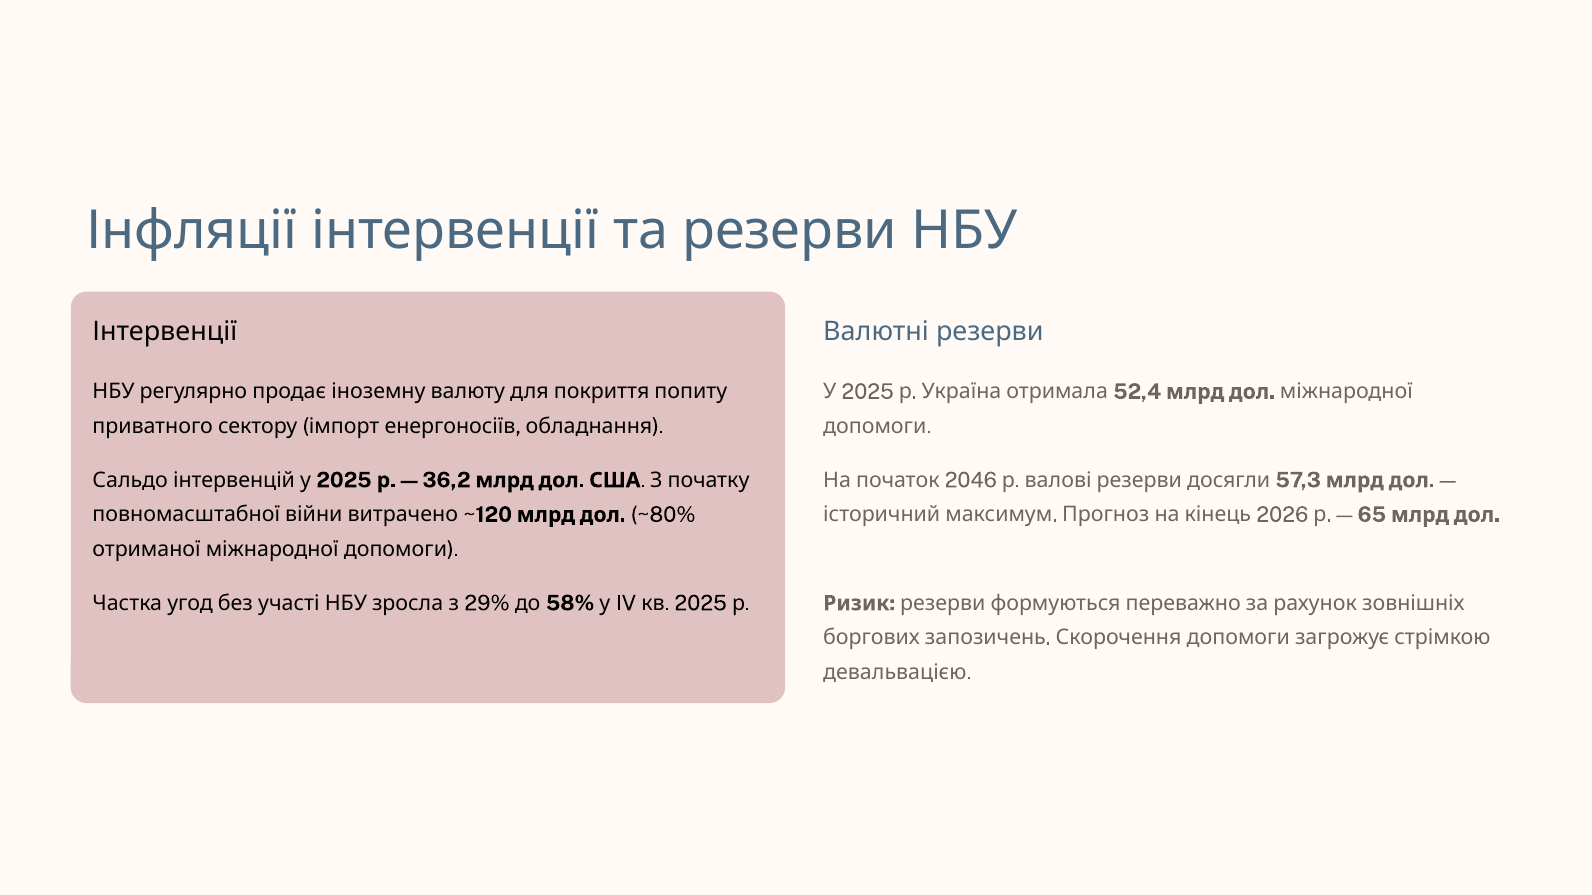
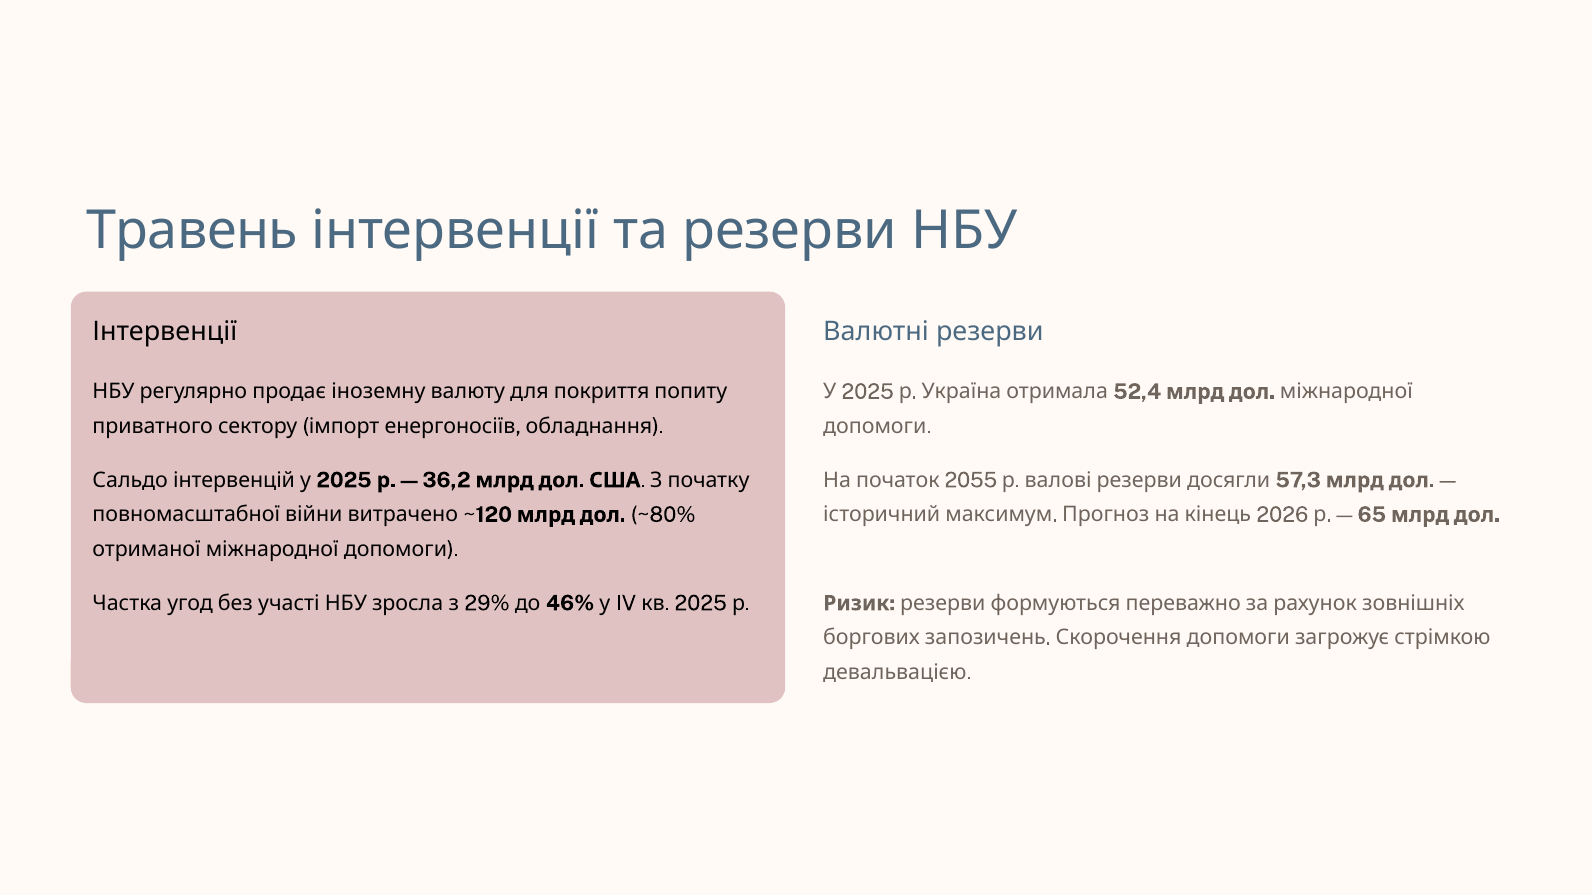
Інфляції: Інфляції -> Травень (192, 230)
2046: 2046 -> 2055 (971, 480)
58%: 58% -> 46% (570, 604)
